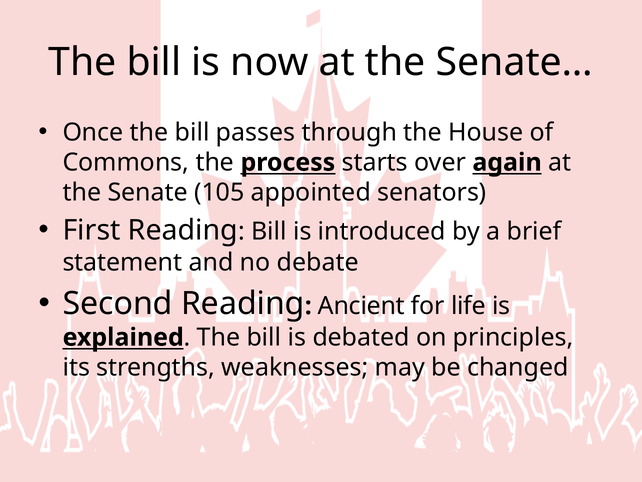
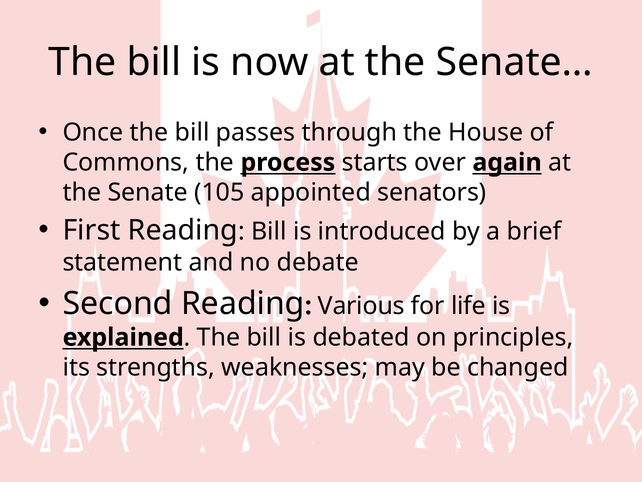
Ancient: Ancient -> Various (361, 306)
